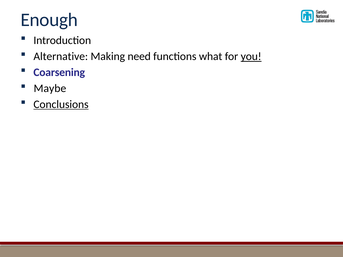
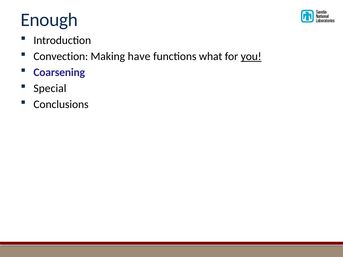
Alternative: Alternative -> Convection (61, 56)
need: need -> have (139, 56)
Maybe: Maybe -> Special (50, 88)
Conclusions underline: present -> none (61, 104)
